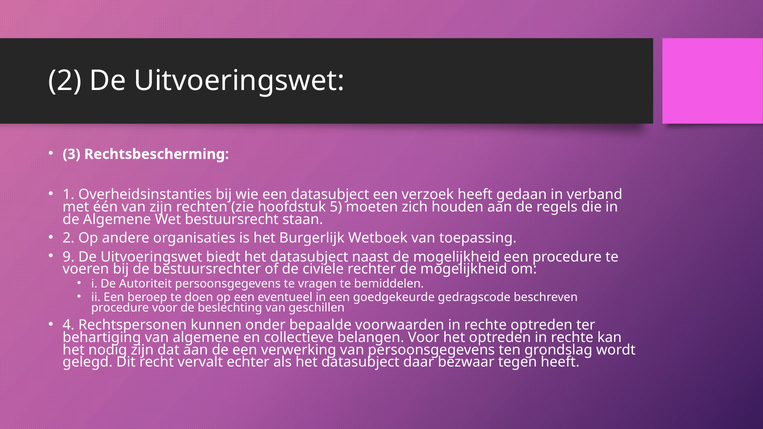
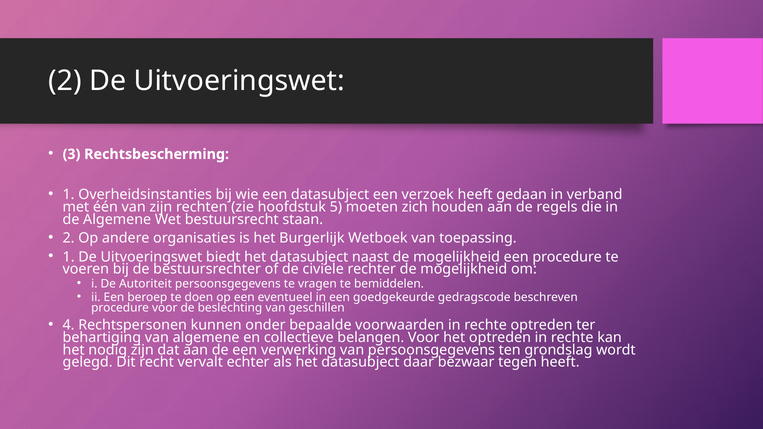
9: 9 -> 1 (69, 257)
